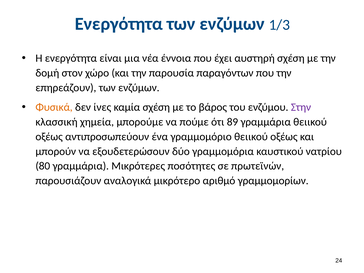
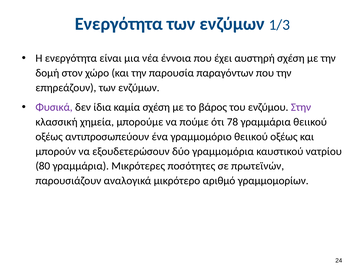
Φυσικά colour: orange -> purple (54, 107)
ίνες: ίνες -> ίδια (102, 107)
89: 89 -> 78 (232, 122)
